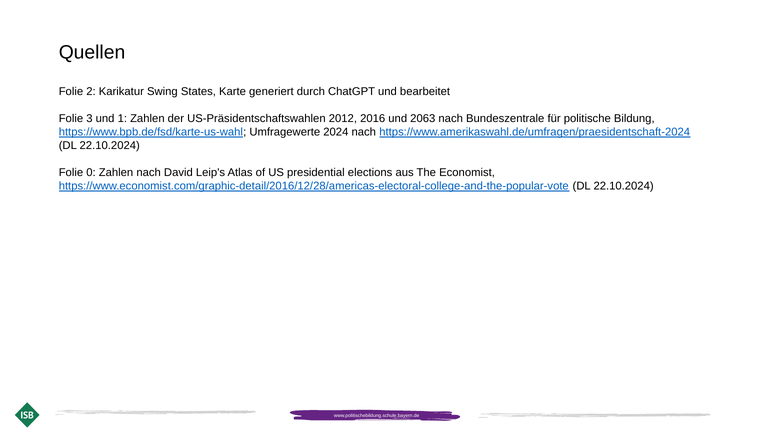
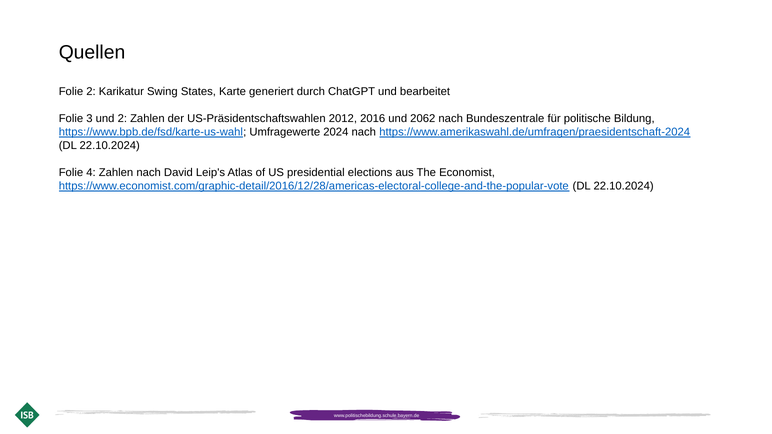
und 1: 1 -> 2 (122, 119)
2063: 2063 -> 2062 (423, 119)
0: 0 -> 4 (91, 173)
